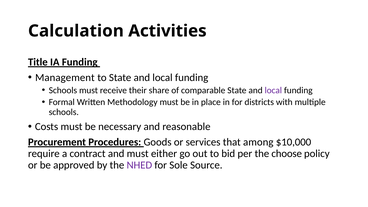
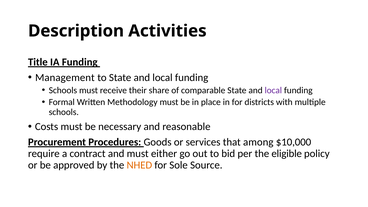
Calculation: Calculation -> Description (76, 31)
choose: choose -> eligible (287, 154)
NHED colour: purple -> orange (139, 165)
